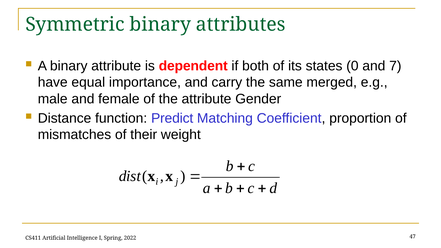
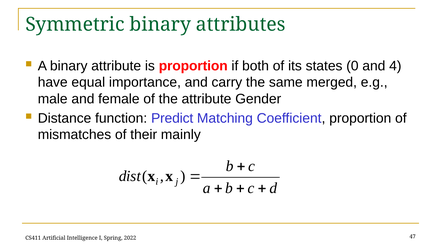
is dependent: dependent -> proportion (193, 66)
7: 7 -> 4 (395, 66)
weight: weight -> mainly (181, 135)
